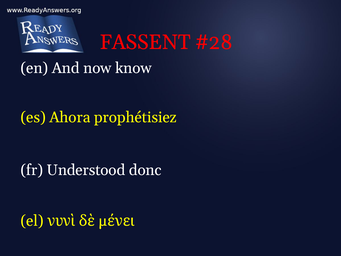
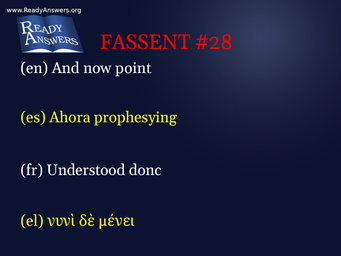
know: know -> point (134, 68)
prophétisiez: prophétisiez -> prophesying (135, 117)
